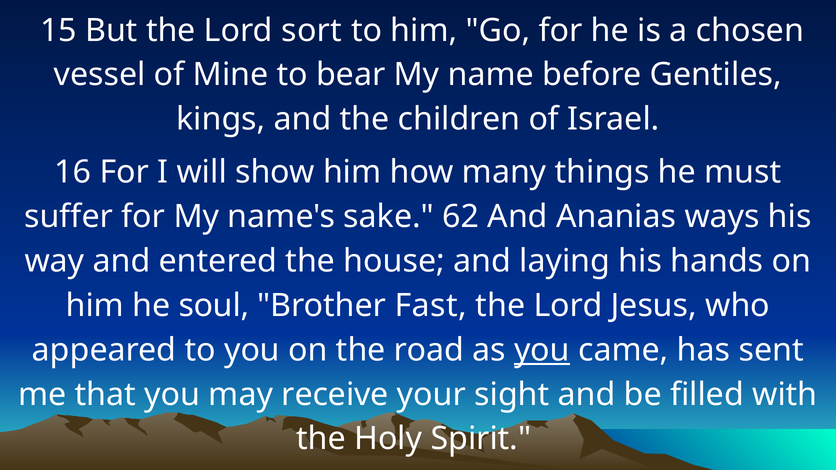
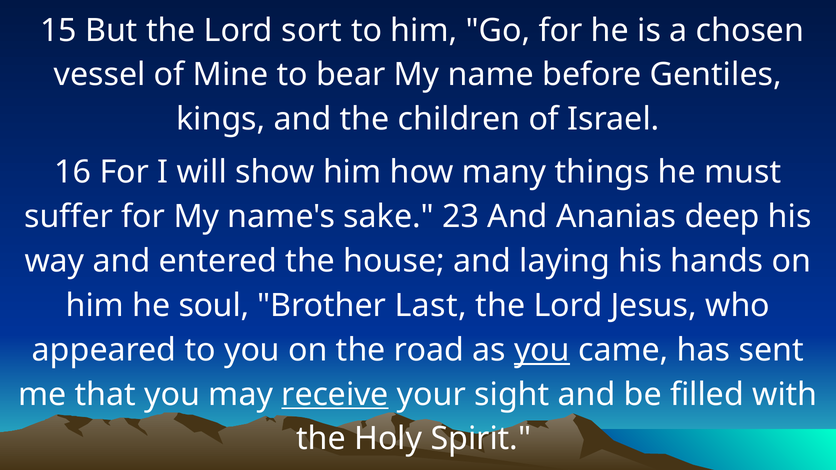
62: 62 -> 23 (461, 217)
ways: ways -> deep (722, 217)
Fast: Fast -> Last (431, 306)
receive underline: none -> present (335, 395)
